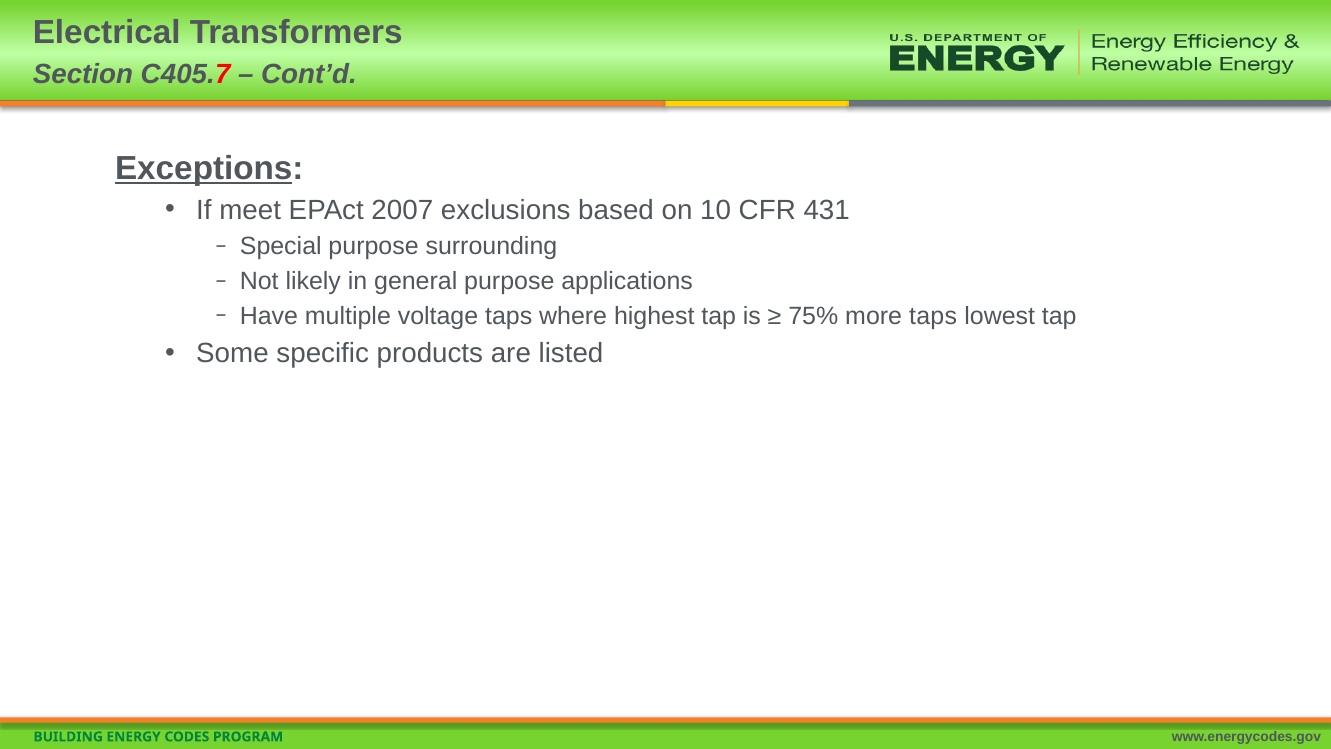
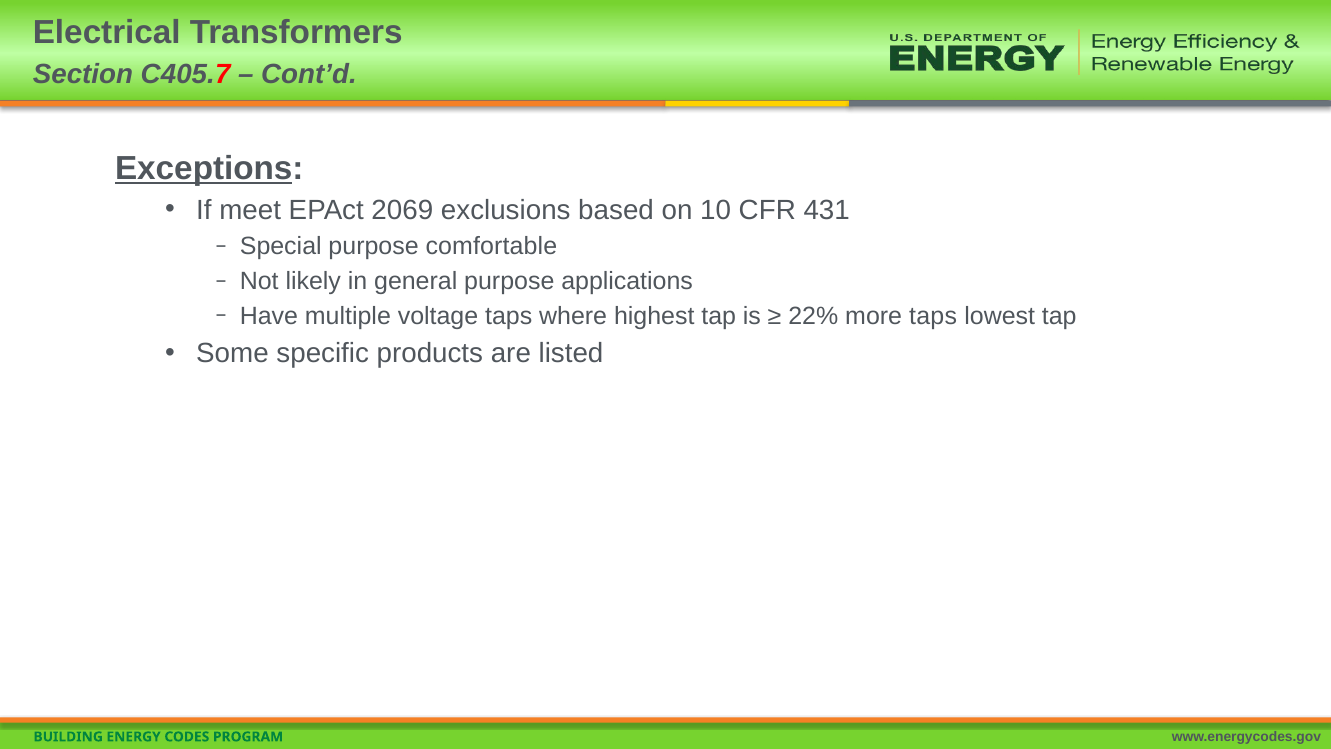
2007: 2007 -> 2069 (402, 210)
surrounding: surrounding -> comfortable (491, 246)
75%: 75% -> 22% (813, 316)
